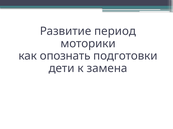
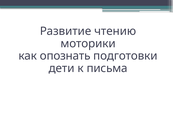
период: период -> чтению (115, 31)
замена: замена -> письма (107, 69)
